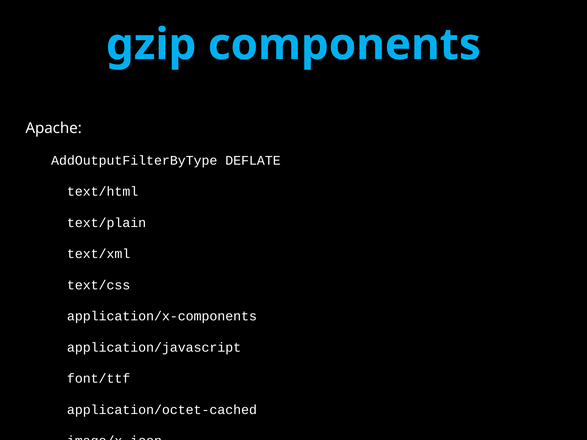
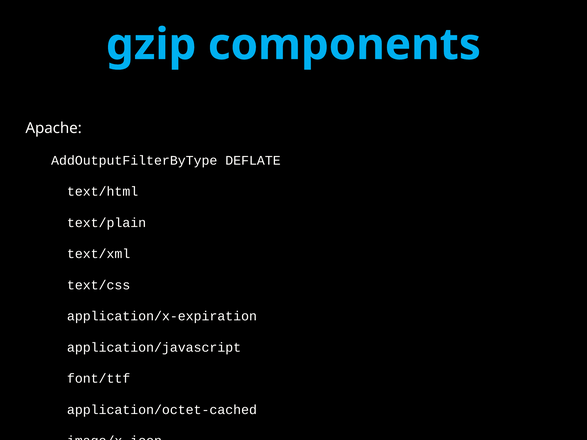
application/x-components: application/x-components -> application/x-expiration (162, 316)
